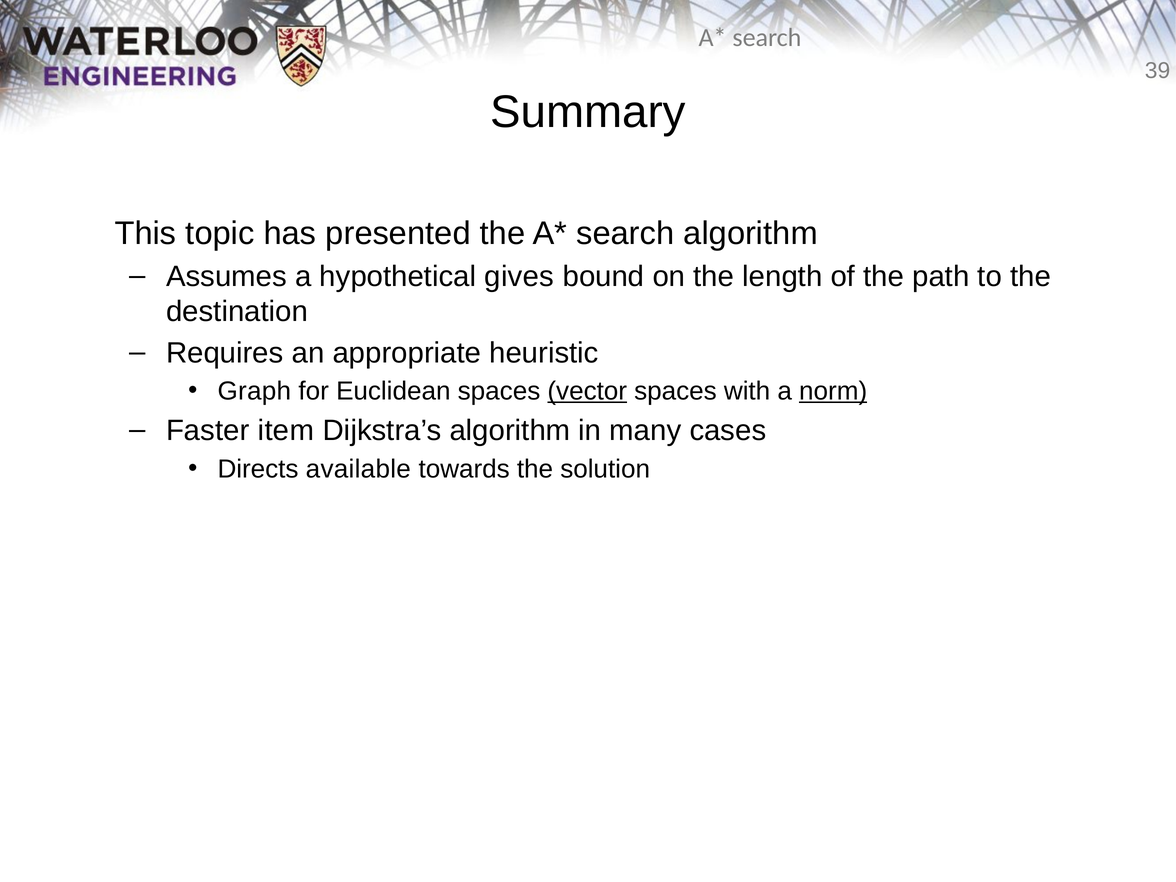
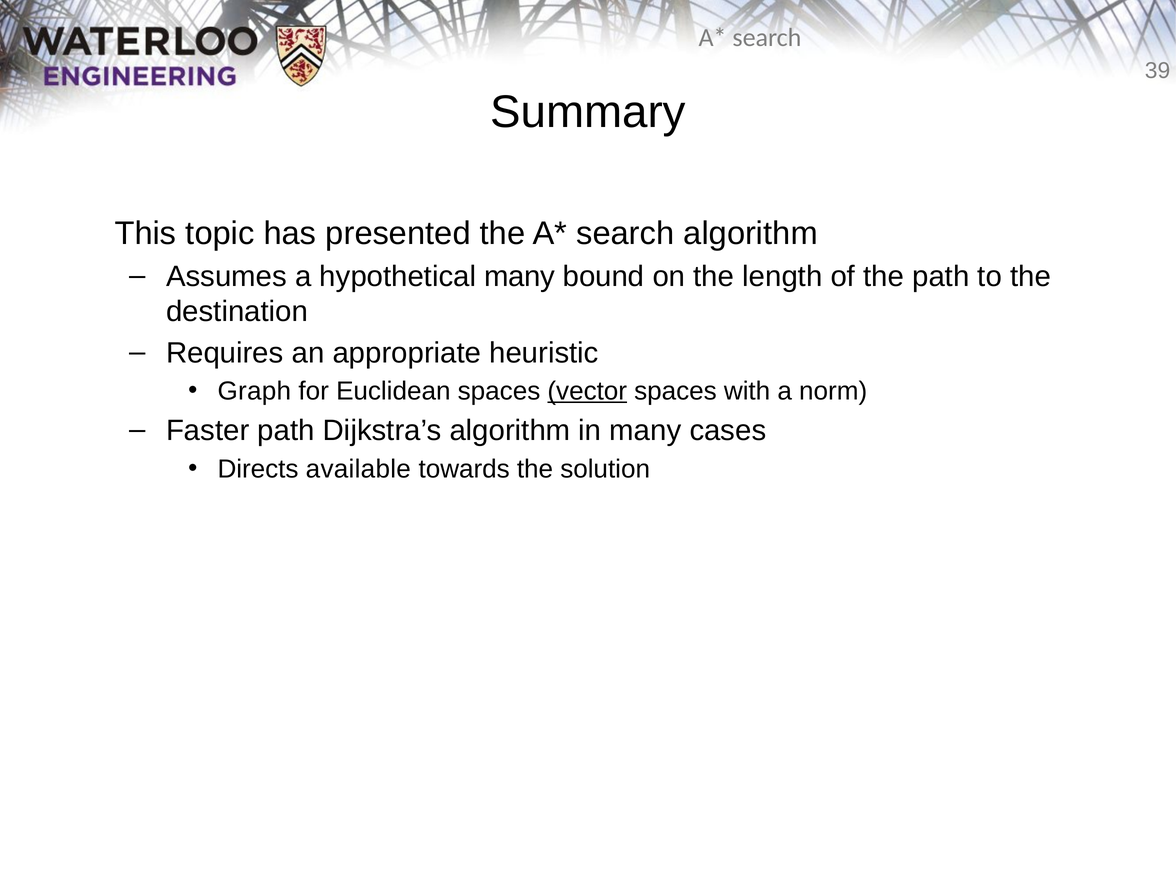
hypothetical gives: gives -> many (520, 276)
norm underline: present -> none (833, 391)
Faster item: item -> path (286, 431)
